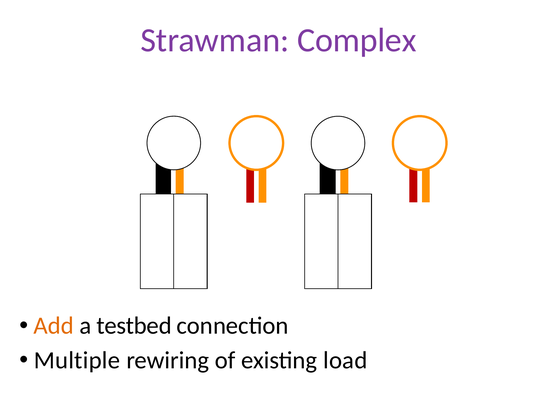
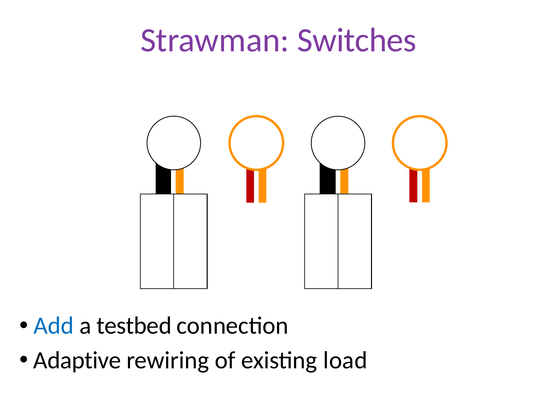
Complex: Complex -> Switches (357, 40)
Add colour: orange -> blue (54, 326)
Multiple: Multiple -> Adaptive (77, 360)
